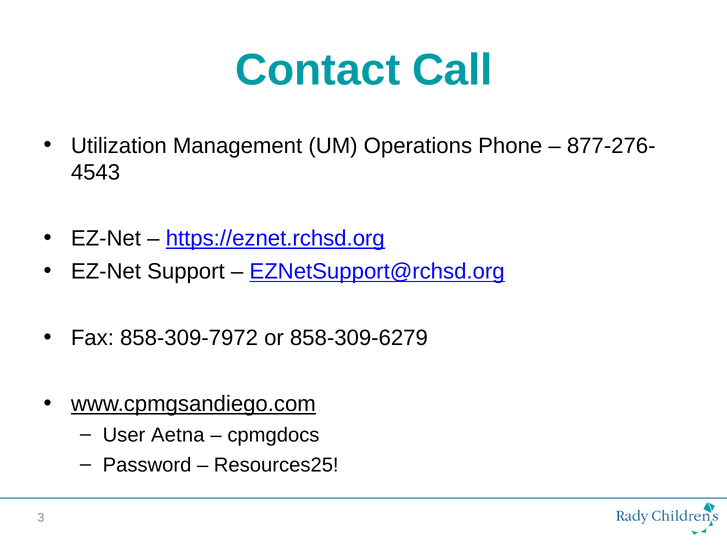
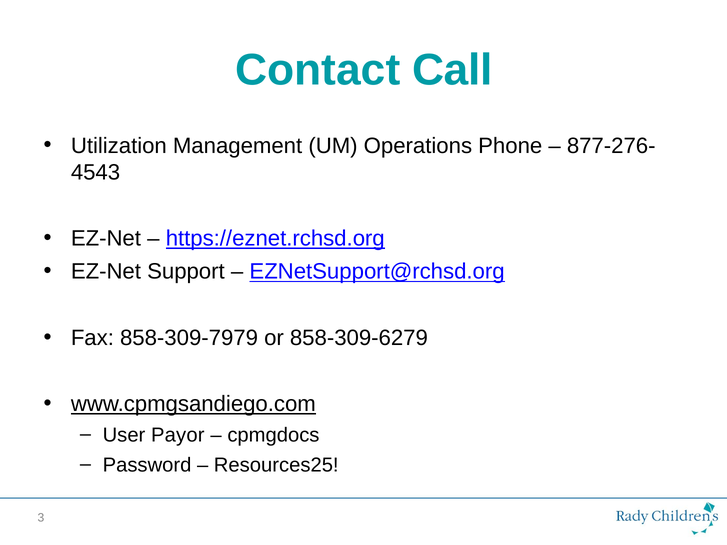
858-309-7972: 858-309-7972 -> 858-309-7979 (189, 338)
Aetna: Aetna -> Payor (178, 435)
